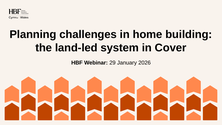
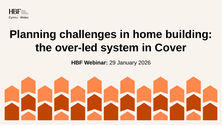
land-led: land-led -> over-led (76, 48)
